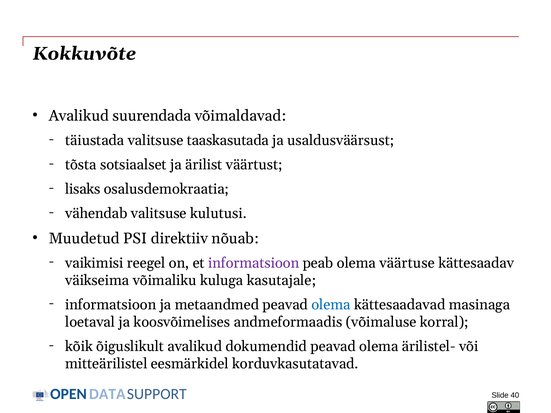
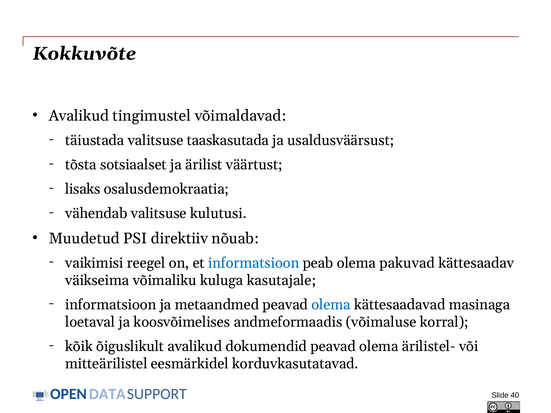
suurendada: suurendada -> tingimustel (152, 116)
informatsioon colour: purple -> blue (254, 263)
väärtuse: väärtuse -> pakuvad (407, 263)
